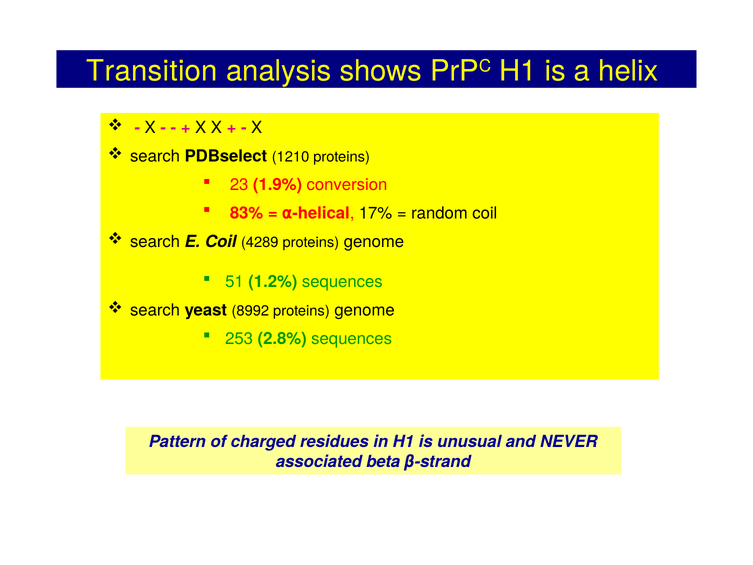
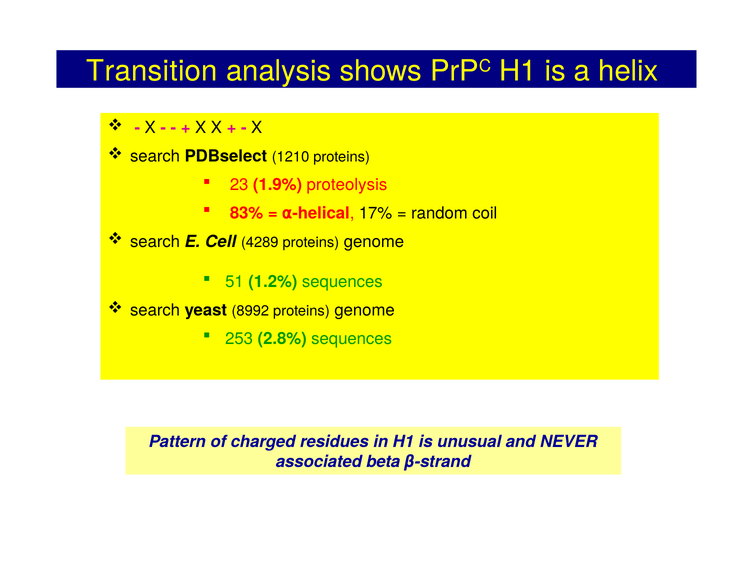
conversion: conversion -> proteolysis (347, 185)
E Coil: Coil -> Cell (221, 242)
